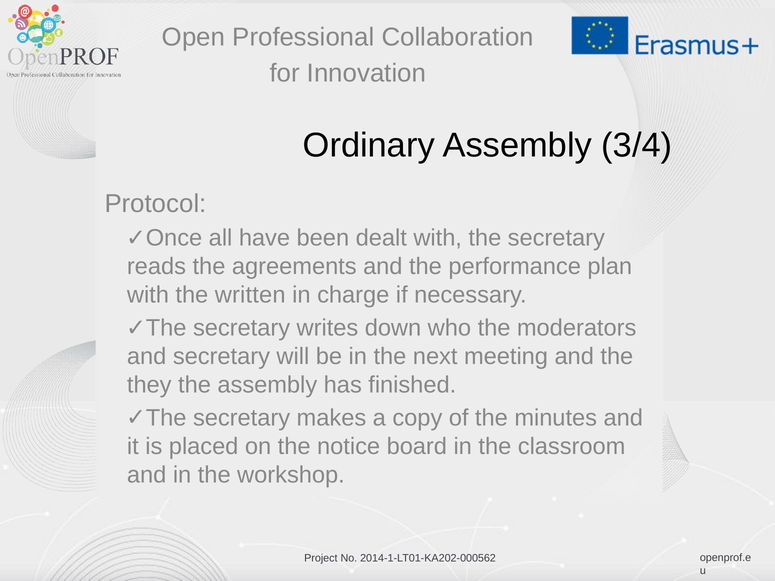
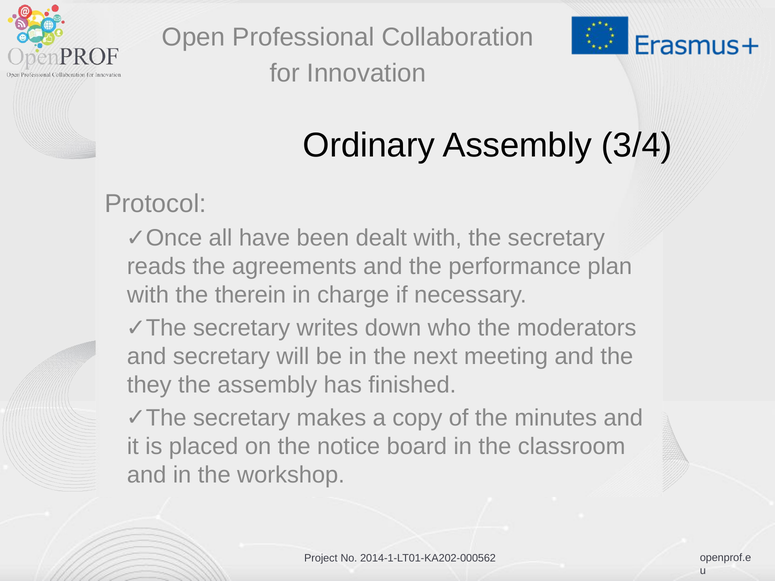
written: written -> therein (250, 295)
